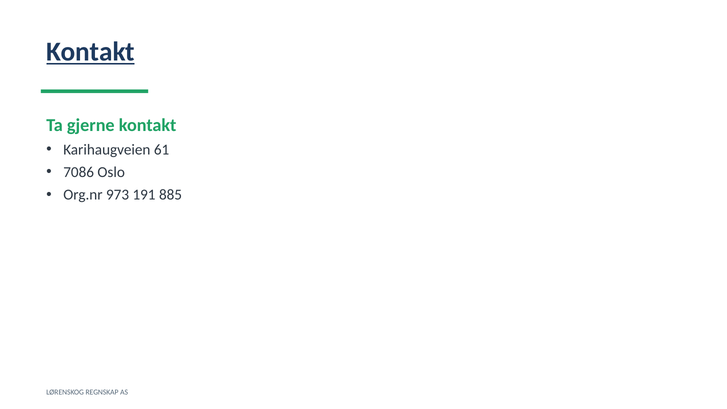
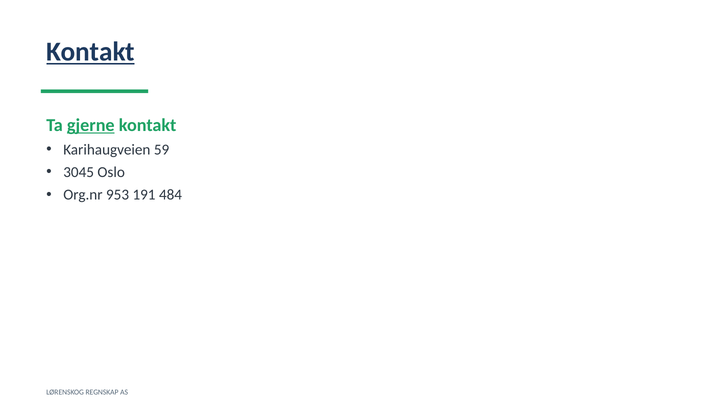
gjerne underline: none -> present (91, 125)
61: 61 -> 59 (162, 149)
7086: 7086 -> 3045 (79, 172)
973: 973 -> 953 (118, 195)
885: 885 -> 484 (171, 195)
